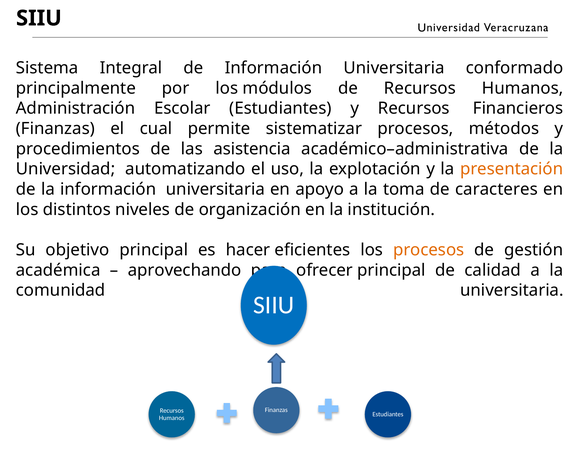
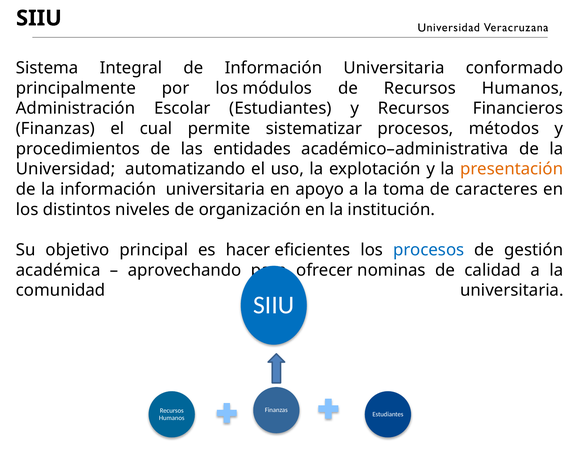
asistencia: asistencia -> entidades (252, 149)
procesos colour: orange -> blue (429, 250)
principal: principal -> nominas (391, 270)
